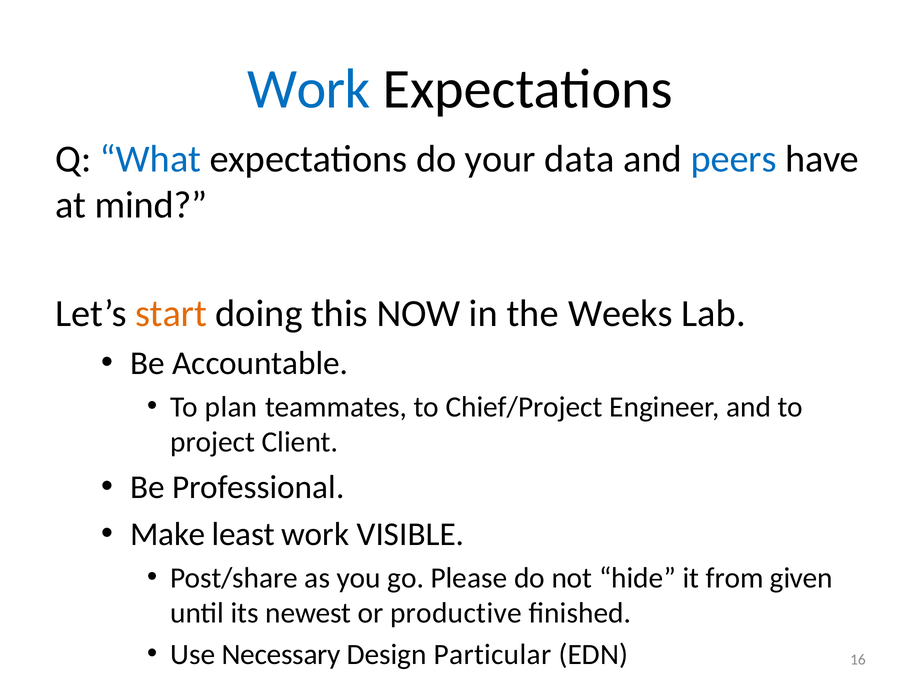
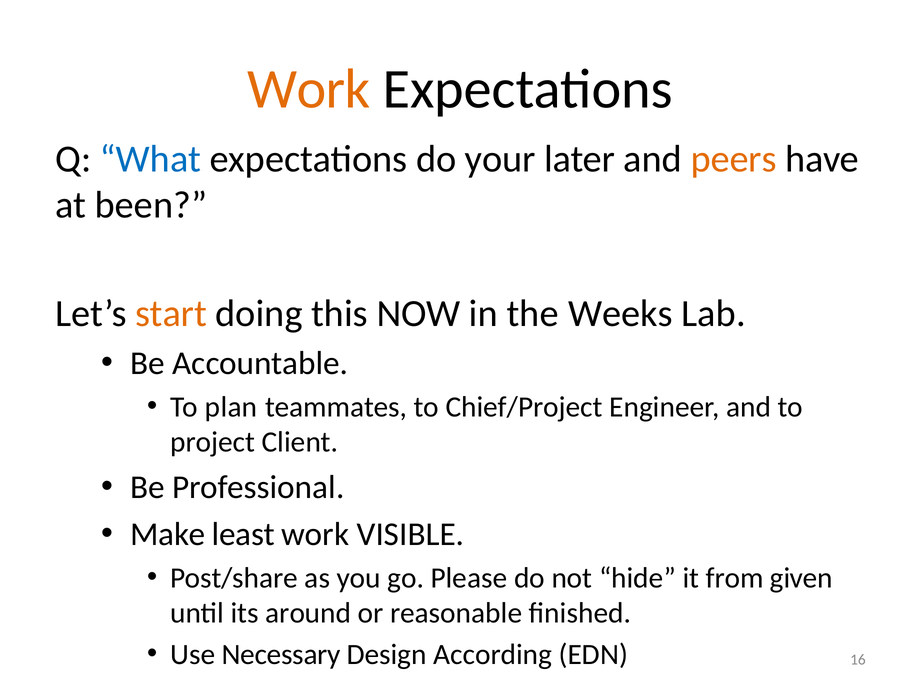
Work colour: blue -> orange (309, 89)
data: data -> later (580, 159)
peers colour: blue -> orange (734, 159)
mind: mind -> been (151, 205)
newest: newest -> around (308, 613)
productive: productive -> reasonable (456, 613)
Particular: Particular -> According (493, 654)
